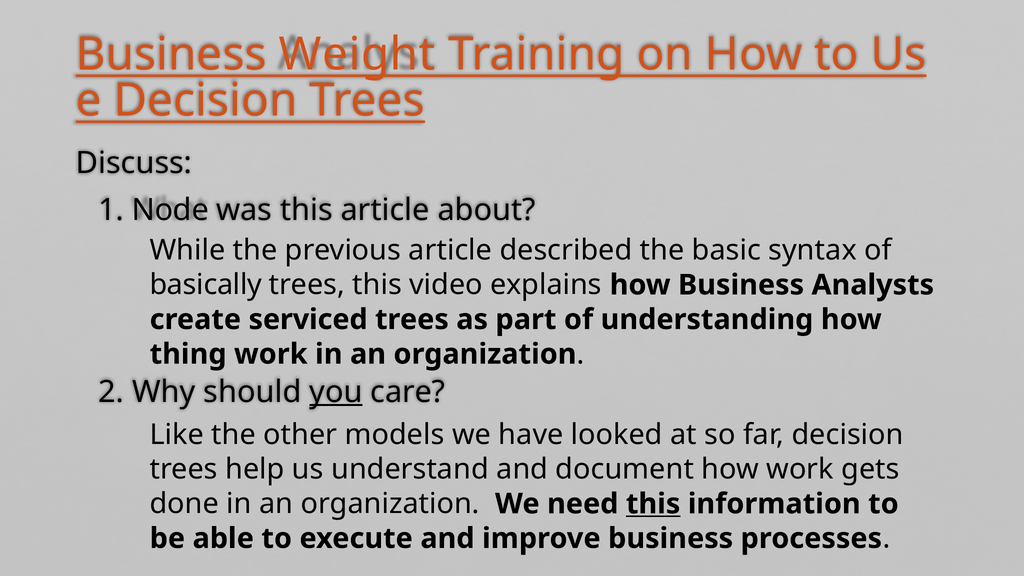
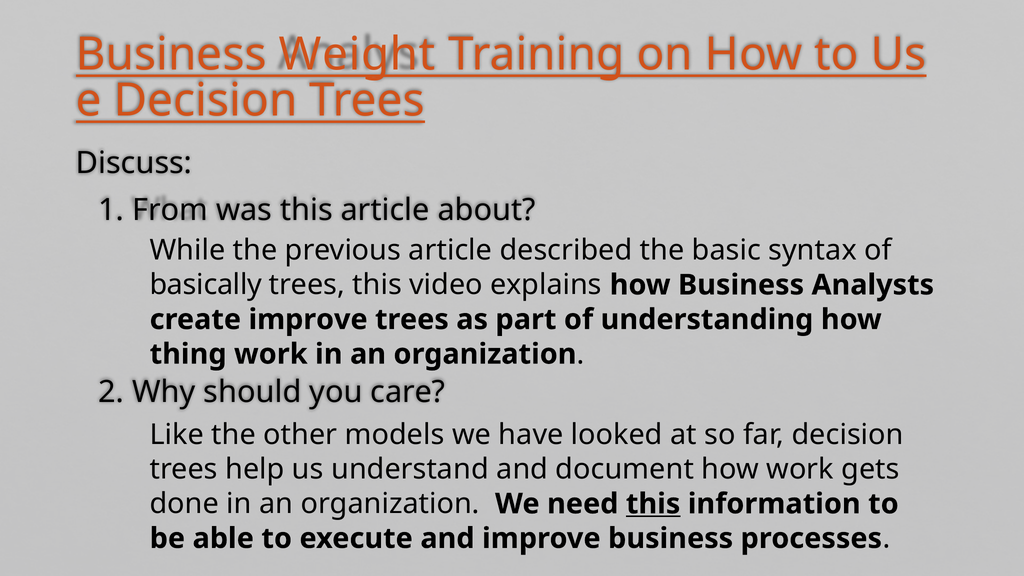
Node: Node -> From (170, 210)
create serviced: serviced -> improve (308, 320)
you underline: present -> none (336, 392)
